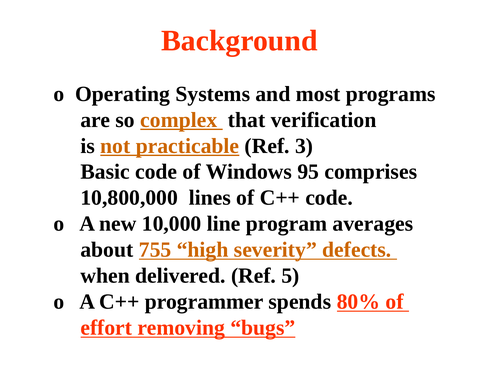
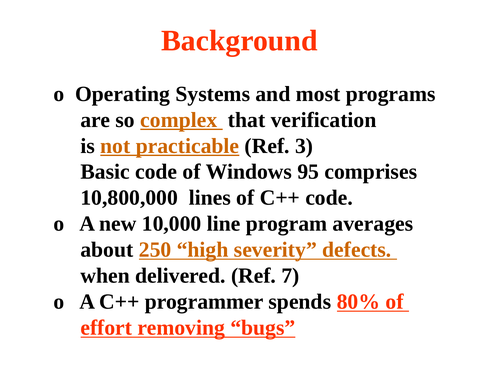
755: 755 -> 250 (155, 250)
5: 5 -> 7 (291, 276)
